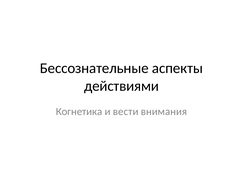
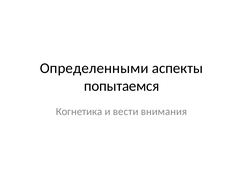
Бессознательные: Бессознательные -> Определенными (94, 68)
действиями: действиями -> попытаемся (122, 86)
